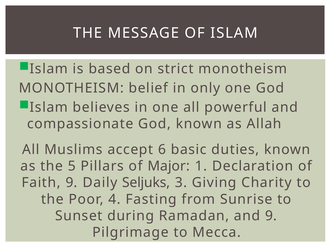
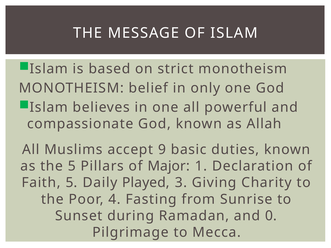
6: 6 -> 9 (162, 150)
Faith 9: 9 -> 5 (72, 183)
Seljuks: Seljuks -> Played (146, 183)
and 9: 9 -> 0 (271, 216)
